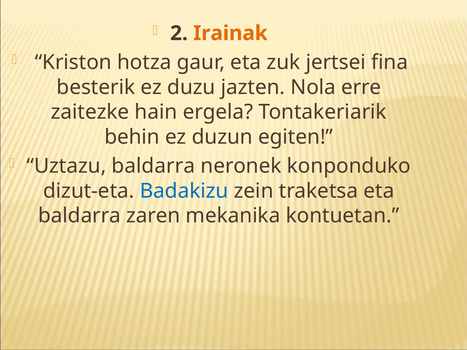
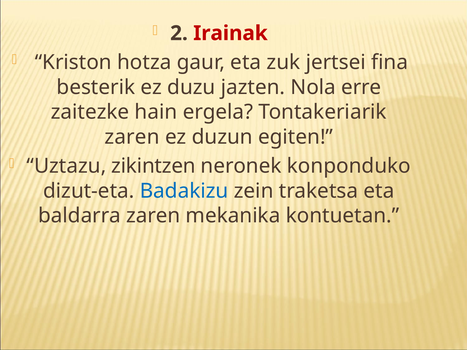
Irainak colour: orange -> red (230, 33)
behin: behin -> zaren (132, 137)
Uztazu baldarra: baldarra -> zikintzen (154, 166)
